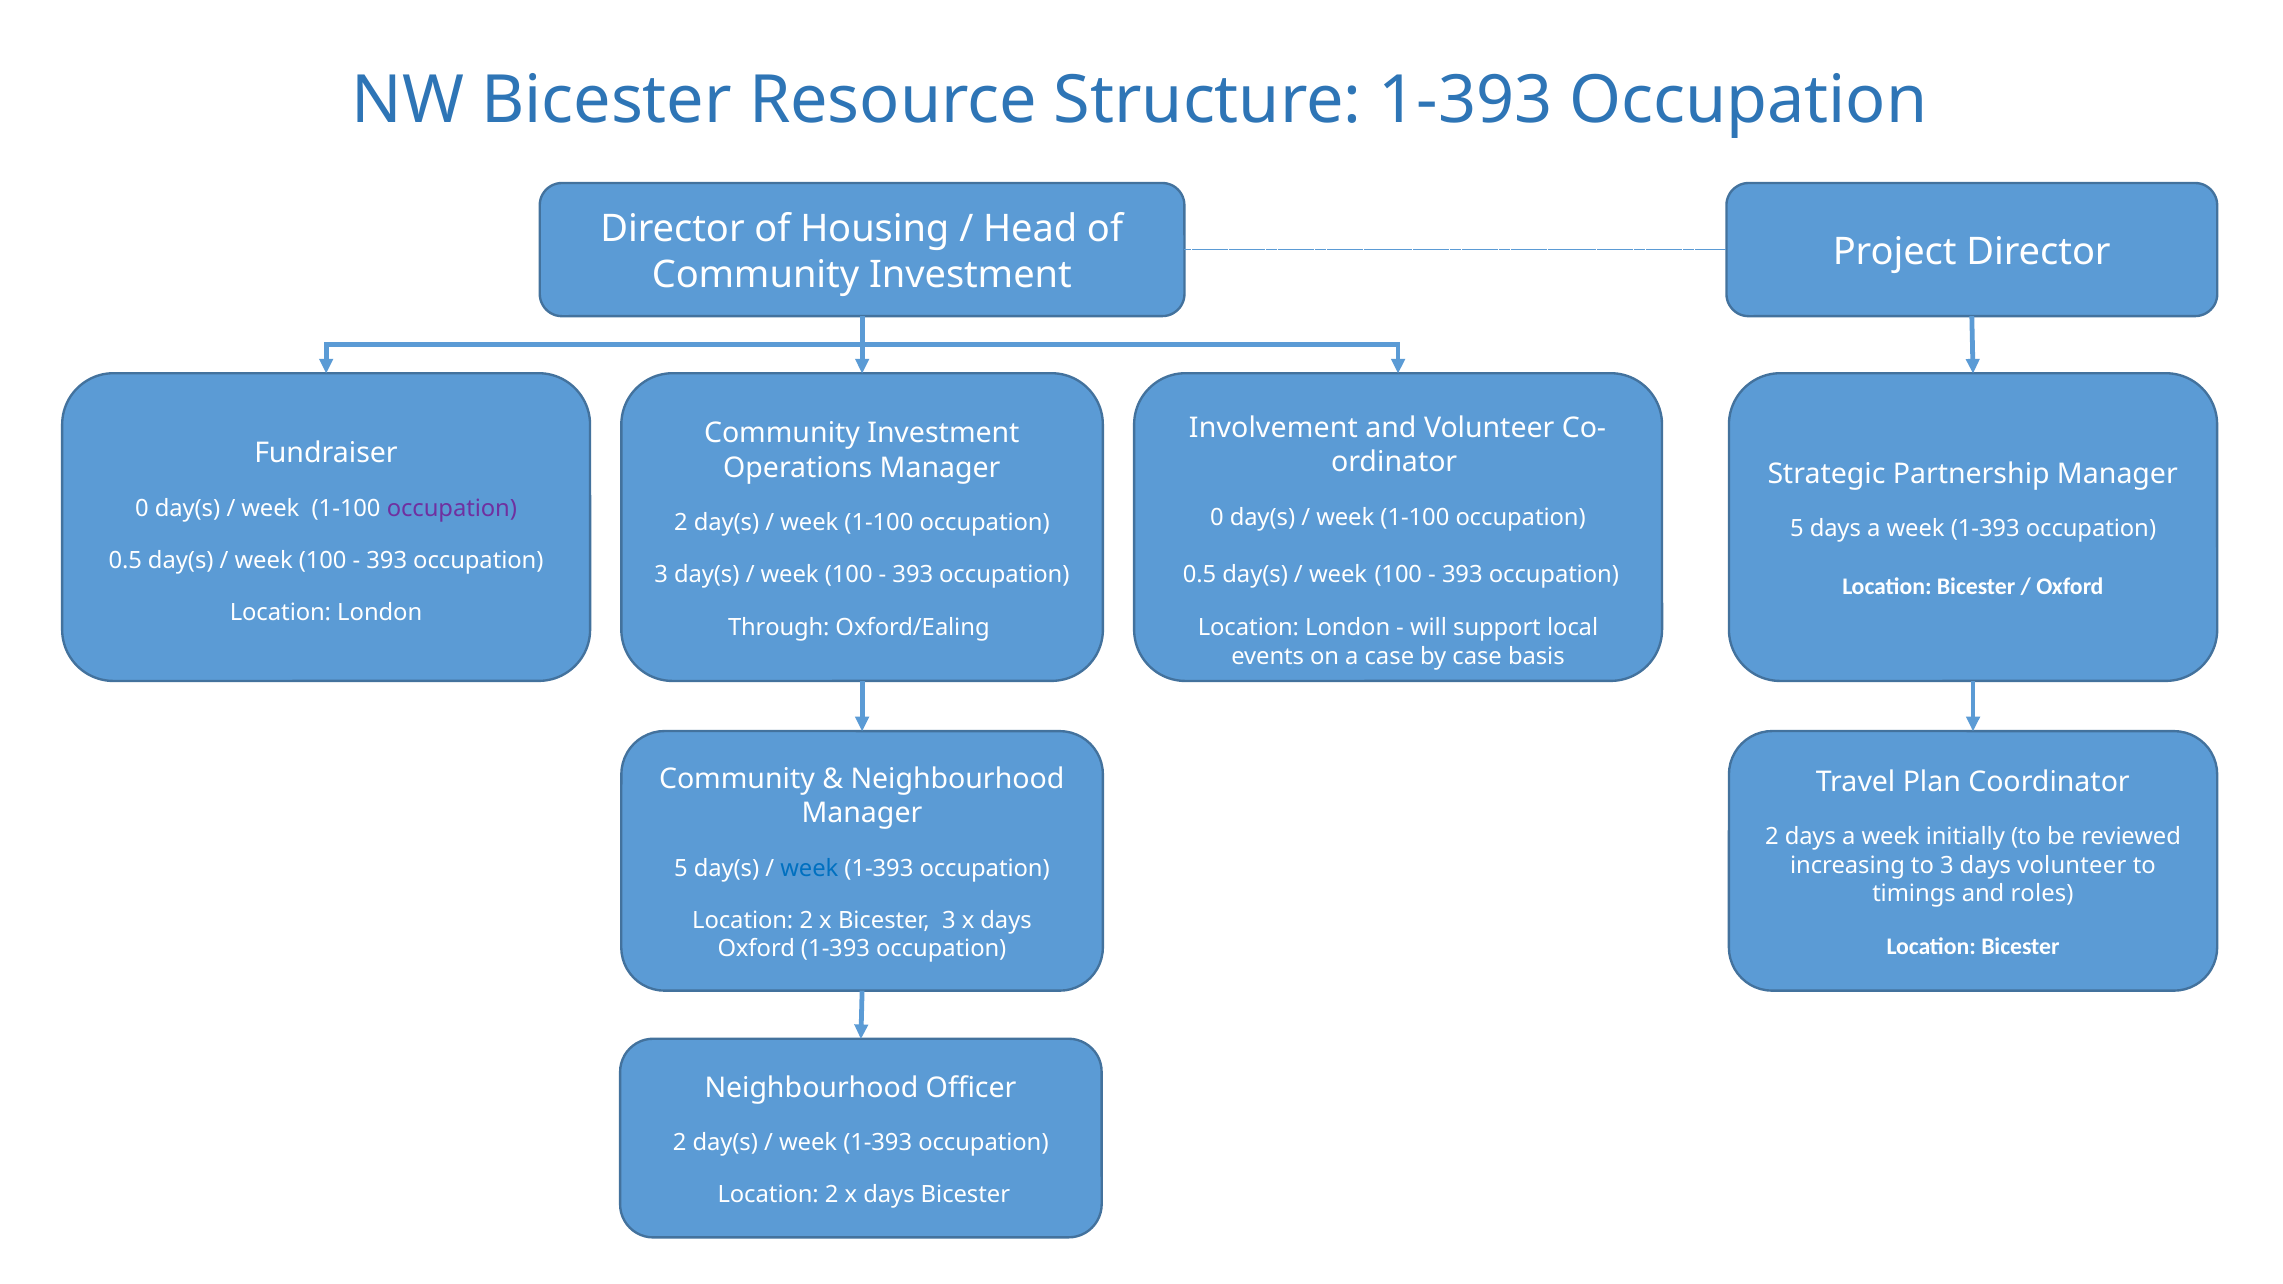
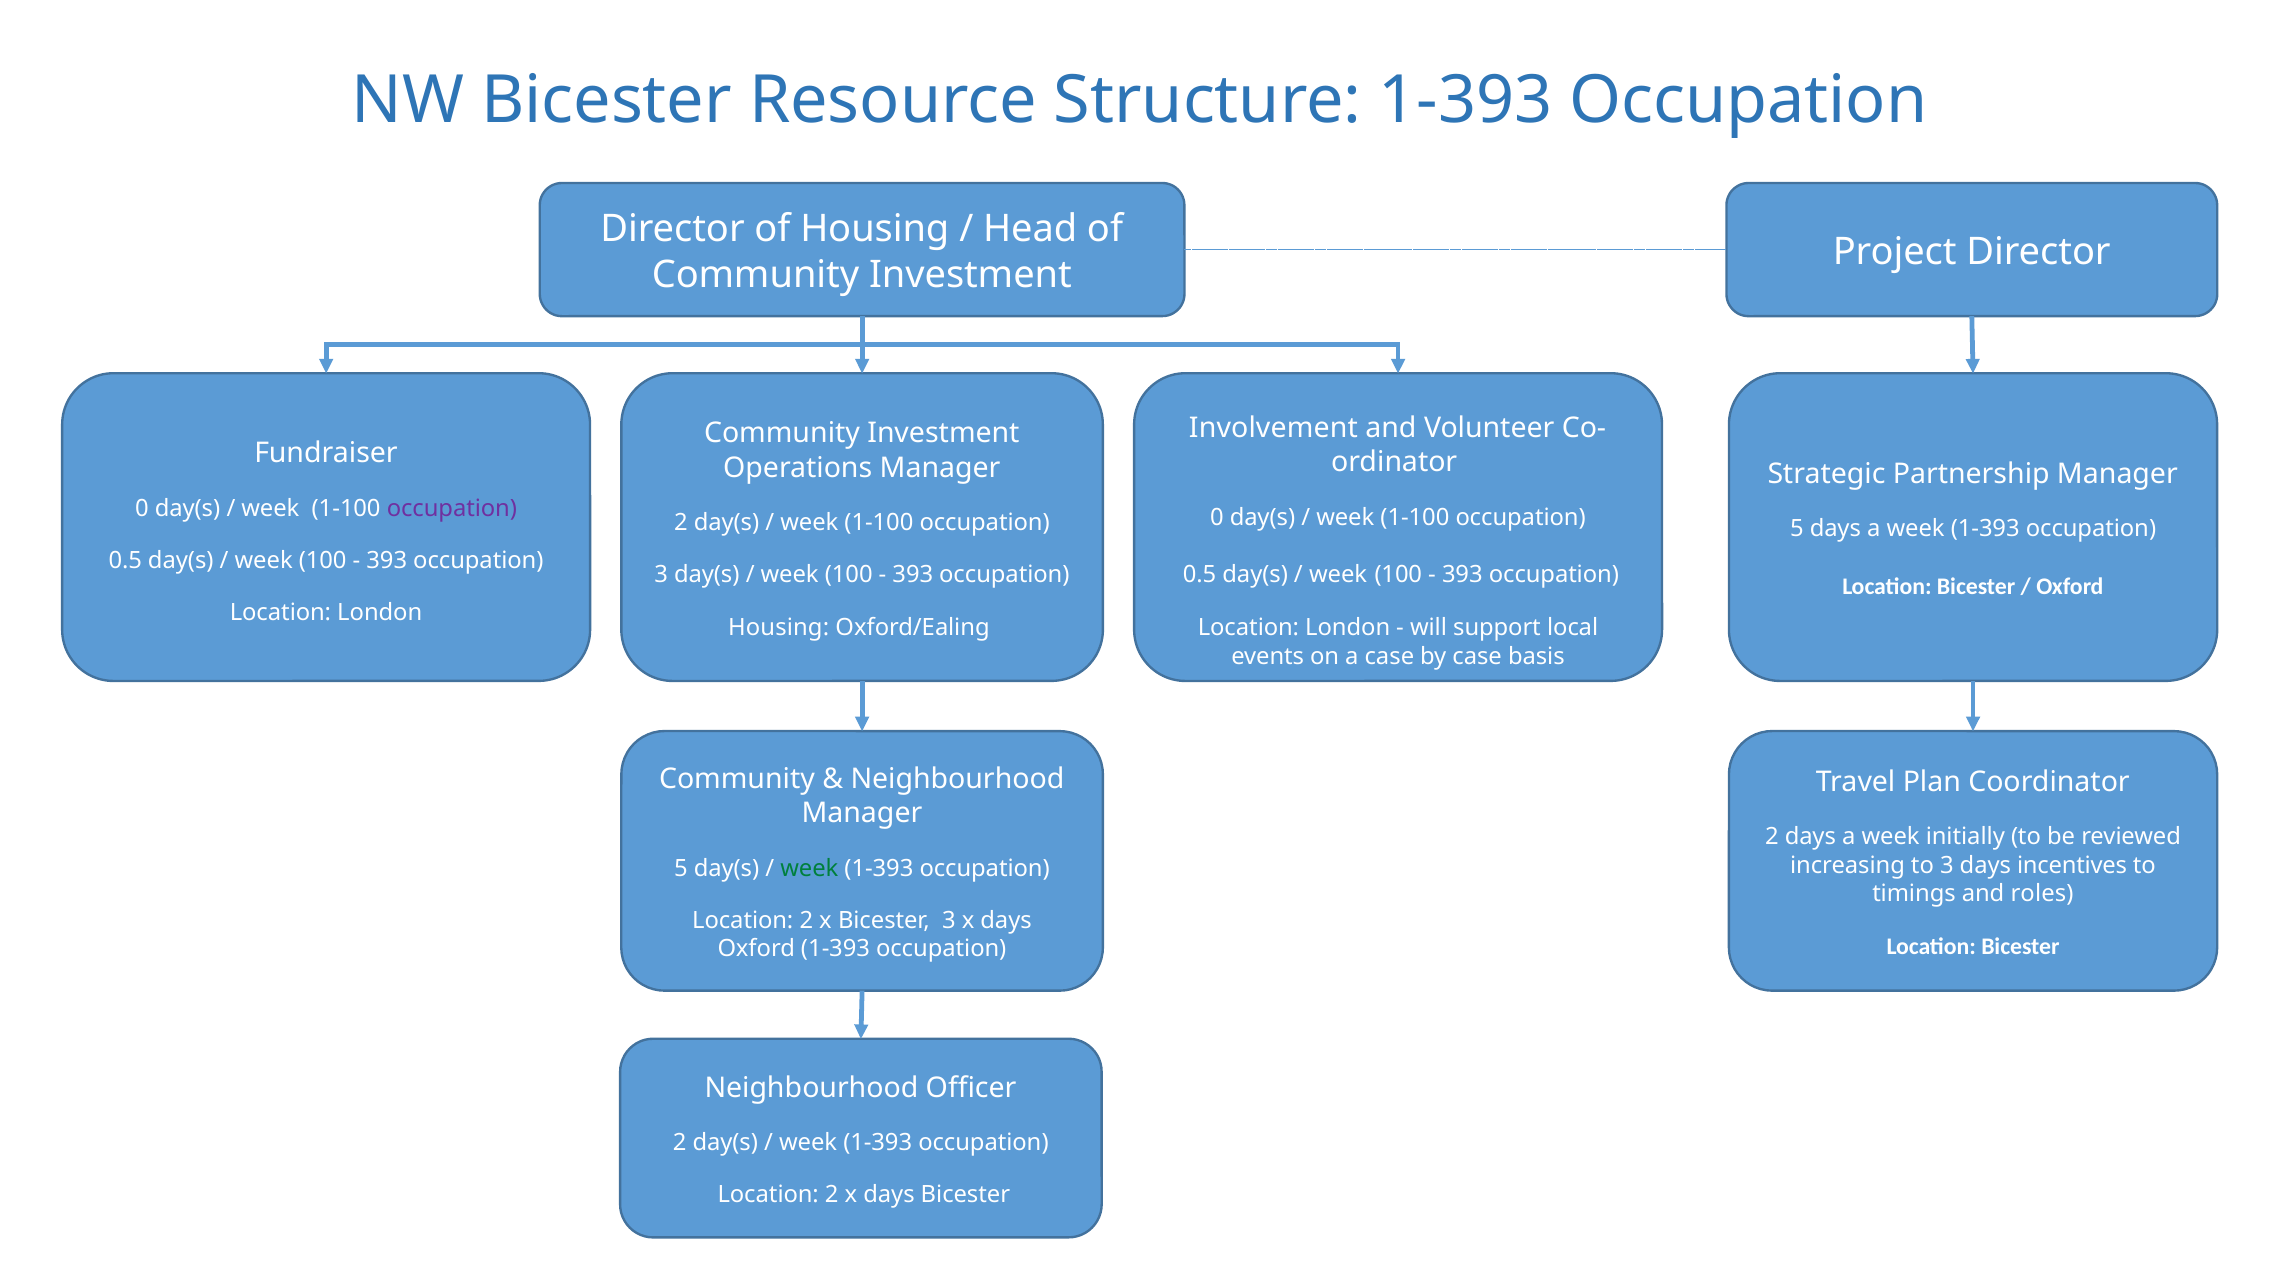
Through: Through -> Housing (779, 627)
days volunteer: volunteer -> incentives (2072, 865)
week colour: blue -> green (809, 868)
